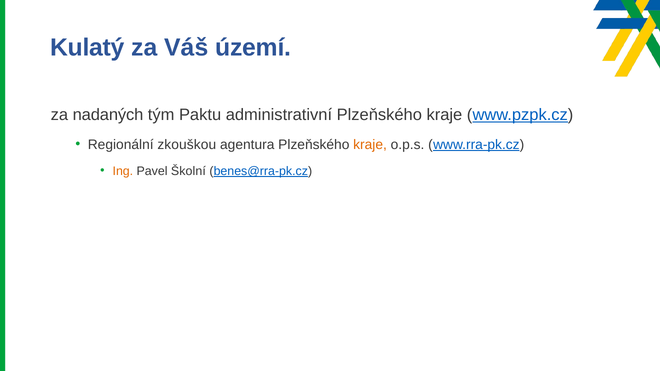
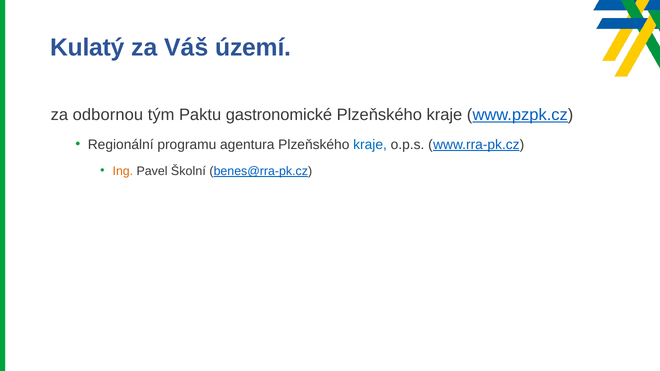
nadaných: nadaných -> odbornou (108, 115)
administrativní: administrativní -> gastronomické (279, 115)
zkouškou: zkouškou -> programu (187, 145)
kraje colour: orange -> blue (370, 145)
